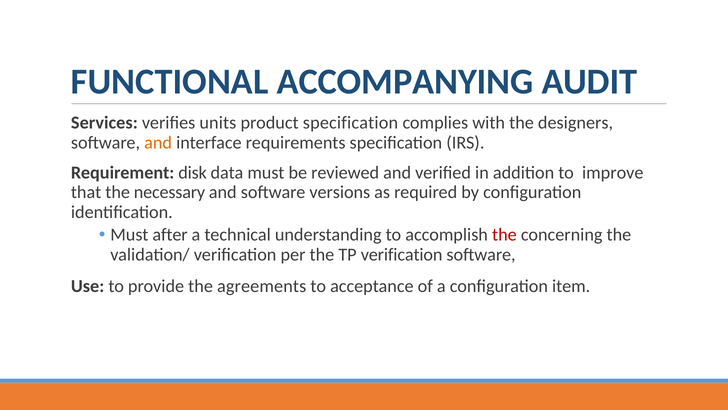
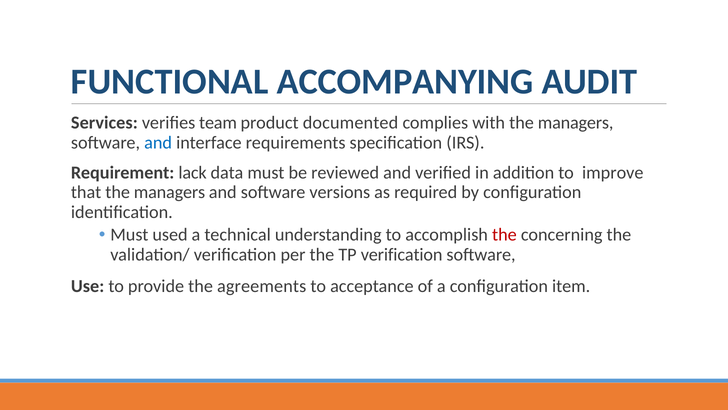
units: units -> team (218, 123)
product specification: specification -> documented (351, 123)
with the designers: designers -> managers (576, 123)
and colour: orange -> blue (158, 142)
disk: disk -> lack (193, 173)
that the necessary: necessary -> managers (170, 192)
after: after -> used (170, 235)
